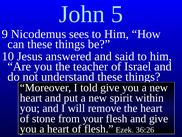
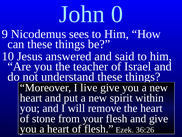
5: 5 -> 0 (117, 14)
told: told -> live (89, 87)
